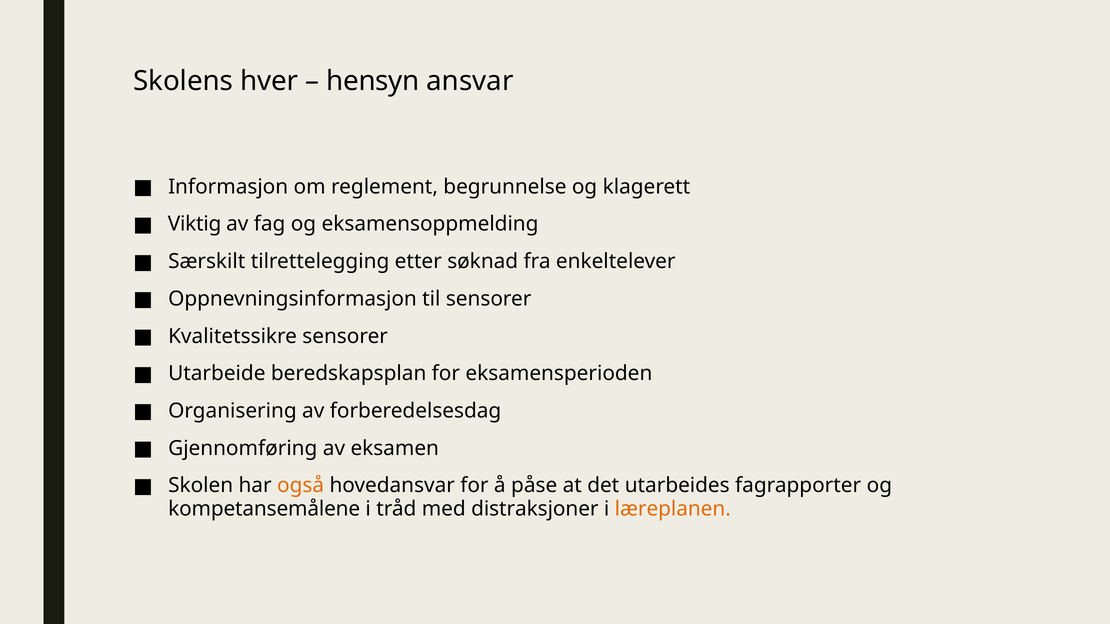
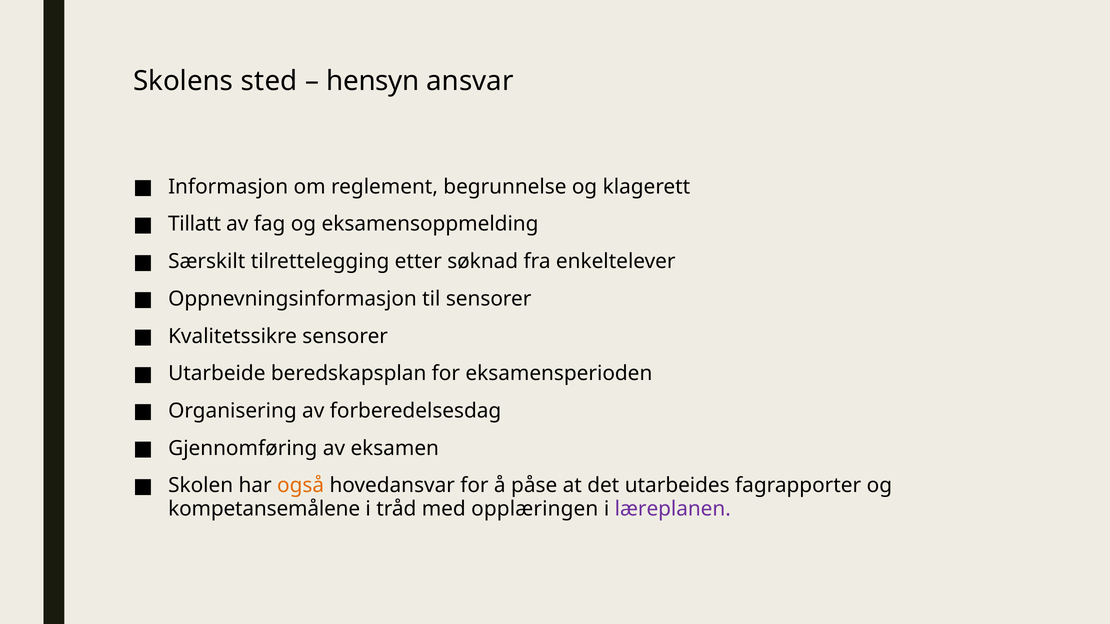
hver: hver -> sted (269, 81)
Viktig: Viktig -> Tillatt (195, 224)
distraksjoner: distraksjoner -> opplæringen (535, 509)
læreplanen colour: orange -> purple (673, 509)
